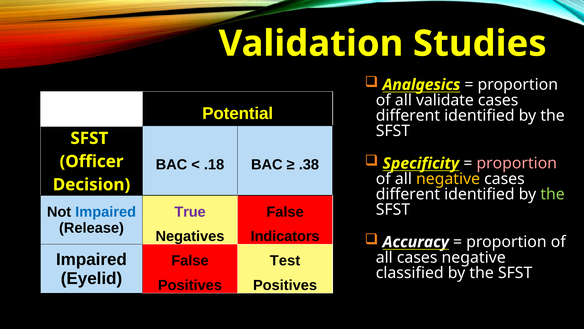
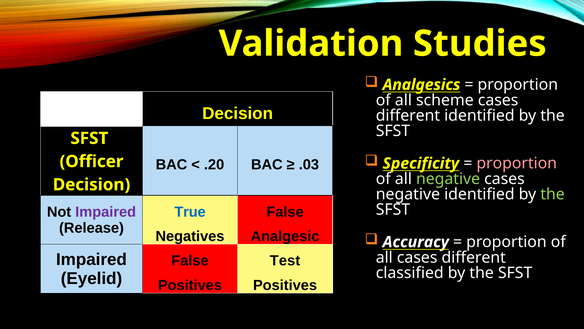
validate: validate -> scheme (445, 100)
Potential: Potential -> Decision (238, 113)
.18: .18 -> .20 (214, 165)
.38: .38 -> .03 (309, 165)
negative colour: yellow -> light green (448, 179)
different: different -> negative (408, 194)
Impaired colour: blue -> purple (106, 212)
True colour: purple -> blue (190, 212)
Indicators: Indicators -> Analgesic (285, 236)
all cases negative: negative -> different (474, 257)
